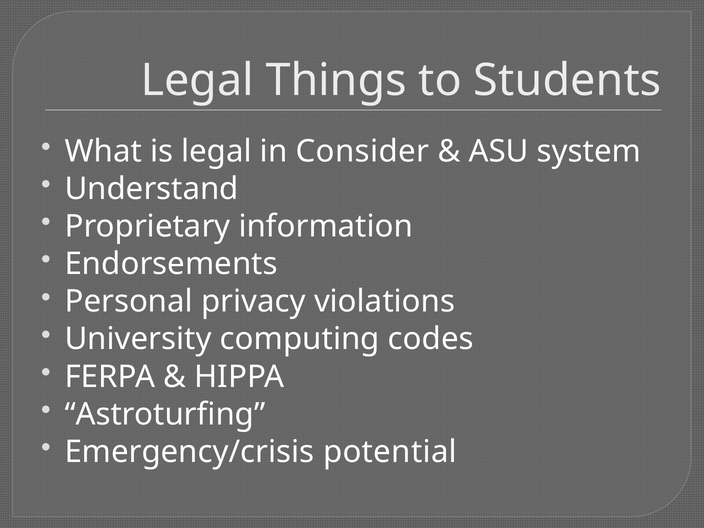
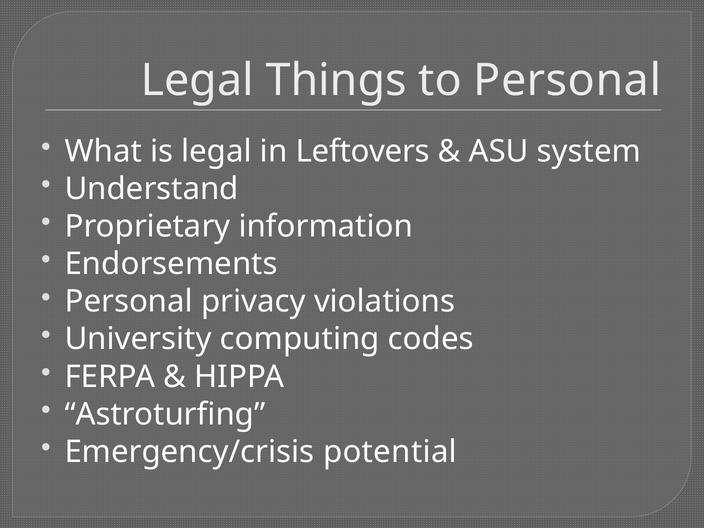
to Students: Students -> Personal (567, 80)
Consider: Consider -> Leftovers (363, 151)
